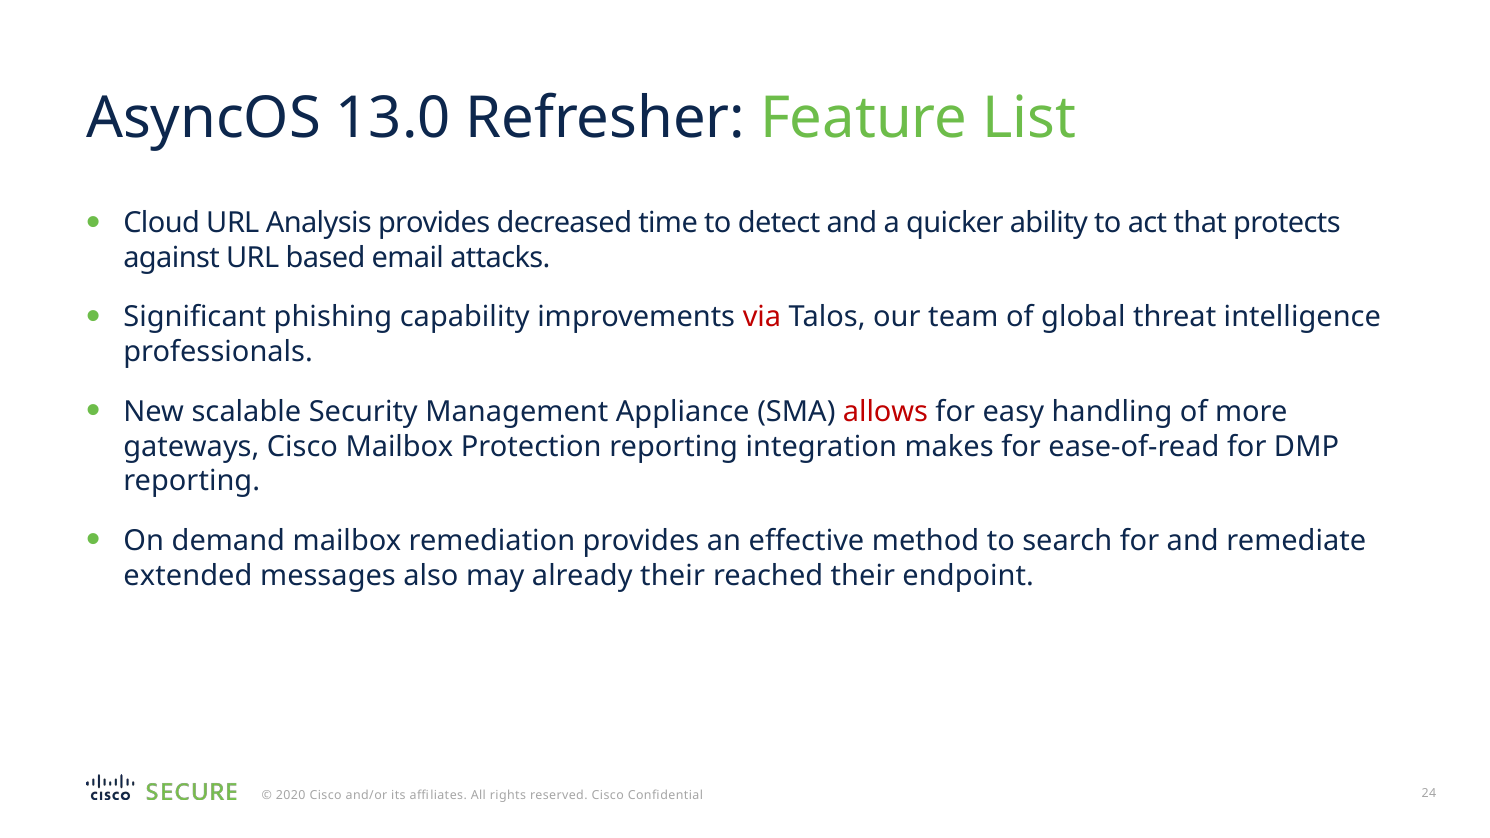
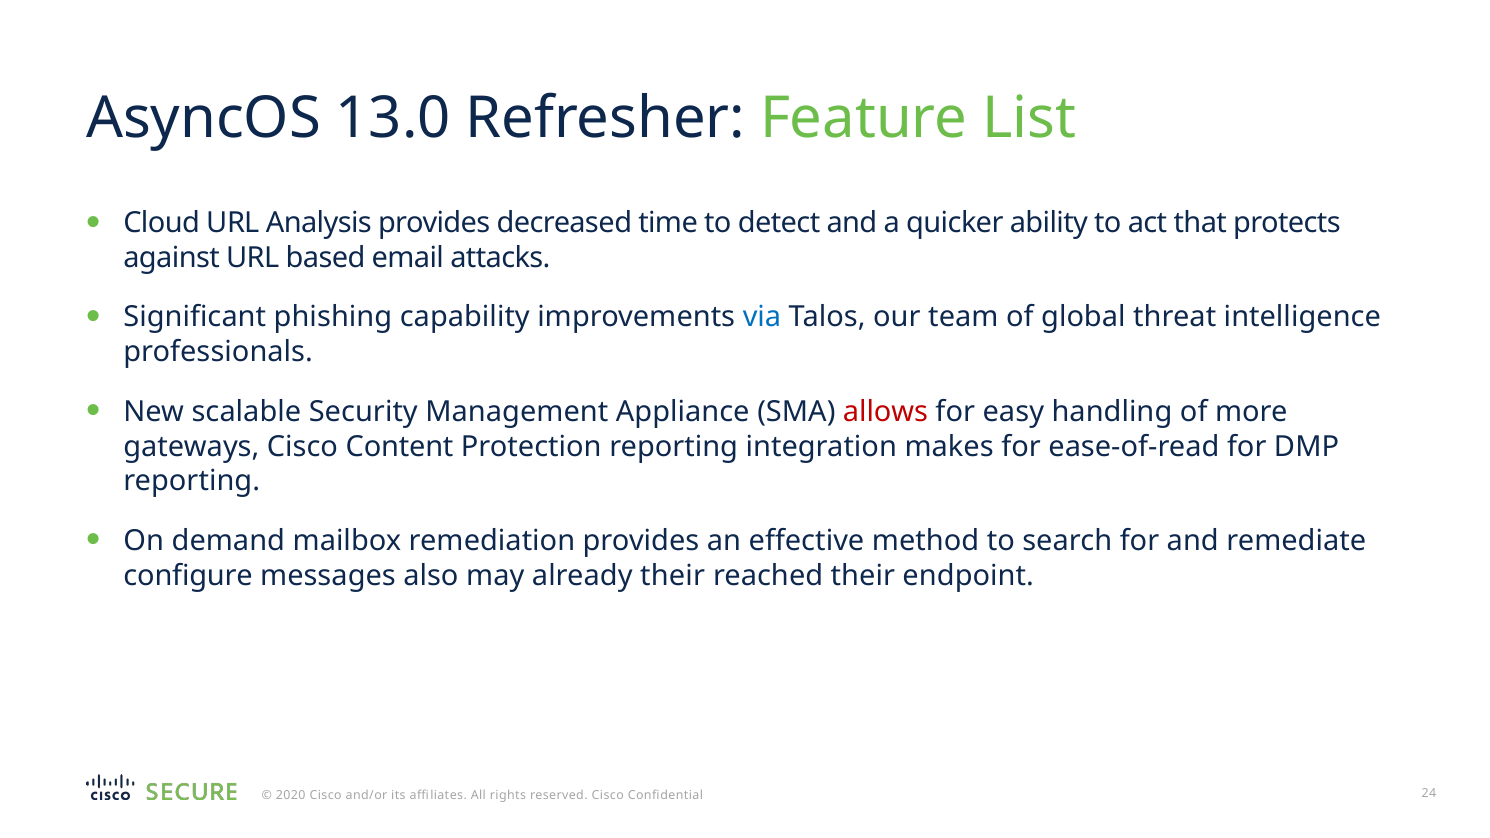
via colour: red -> blue (762, 317)
Cisco Mailbox: Mailbox -> Content (400, 447)
extended: extended -> configure (188, 576)
